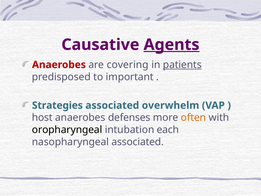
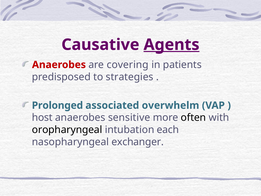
patients underline: present -> none (182, 65)
important: important -> strategies (130, 77)
Strategies: Strategies -> Prolonged (57, 105)
defenses: defenses -> sensitive (129, 117)
often colour: orange -> black (193, 117)
nasopharyngeal associated: associated -> exchanger (138, 142)
